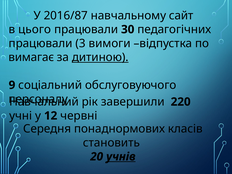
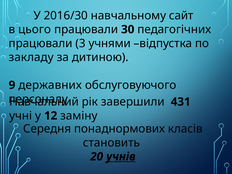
2016/87: 2016/87 -> 2016/30 (66, 16)
вимоги: вимоги -> учнями (110, 43)
вимагає: вимагає -> закладу (31, 57)
дитиною underline: present -> none (100, 57)
соціальний: соціальний -> державних (50, 85)
220: 220 -> 431 (181, 102)
червні: червні -> заміну (79, 116)
